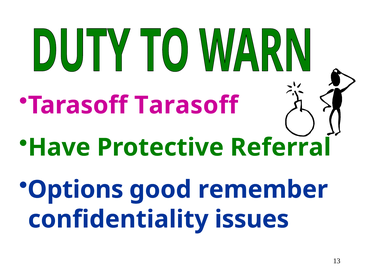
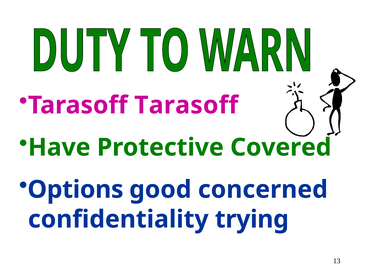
Referral: Referral -> Covered (281, 147)
remember: remember -> concerned (263, 190)
issues: issues -> trying (252, 219)
